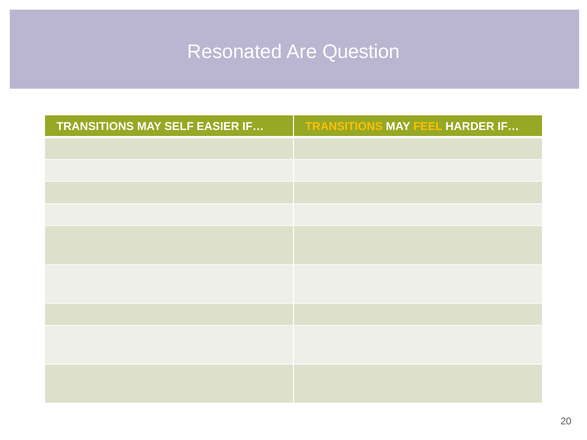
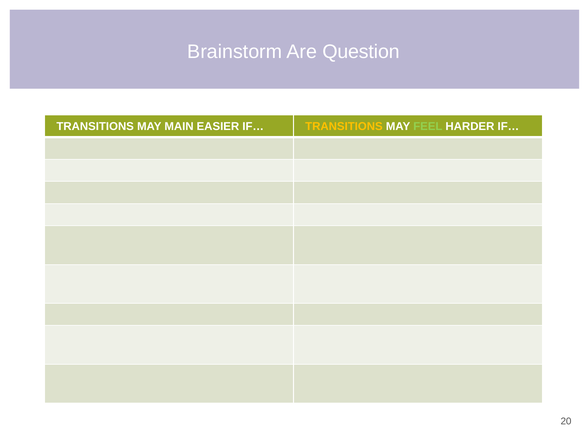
Resonated: Resonated -> Brainstorm (235, 52)
SELF: SELF -> MAIN (179, 126)
FEEL colour: yellow -> light green (428, 126)
